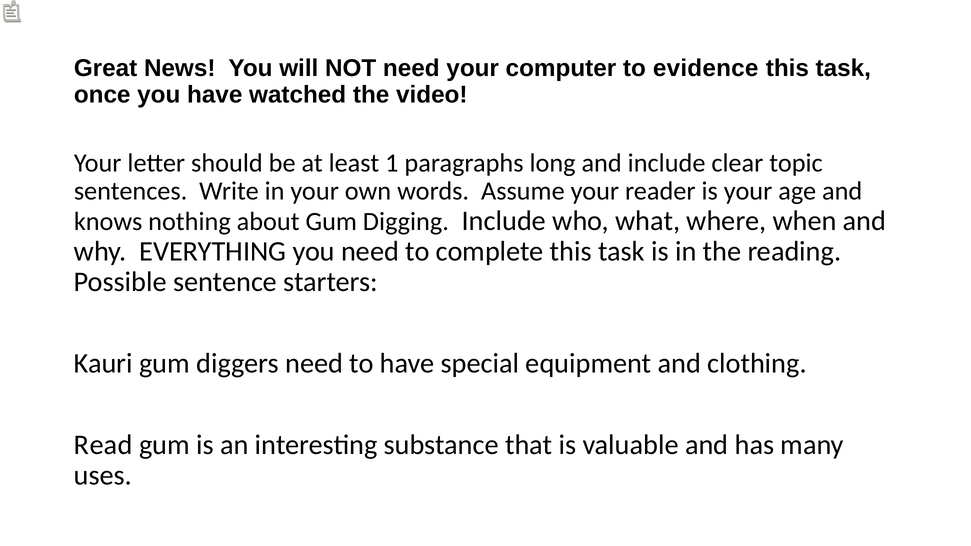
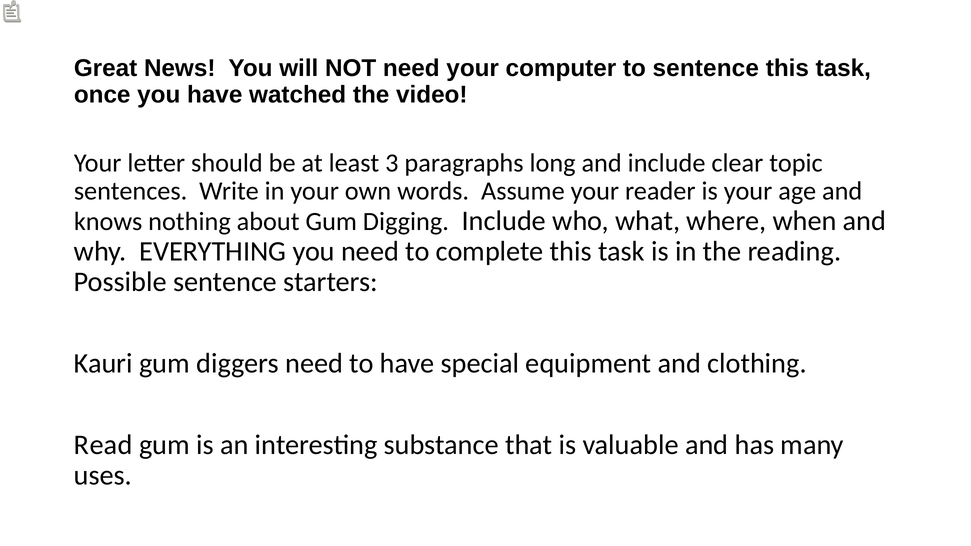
to evidence: evidence -> sentence (706, 69)
1: 1 -> 3 (392, 163)
